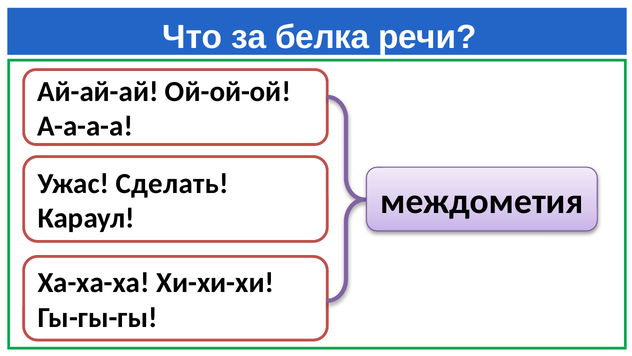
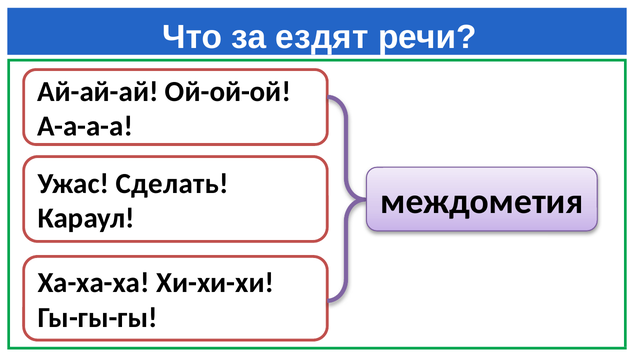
белка: белка -> ездят (322, 37)
